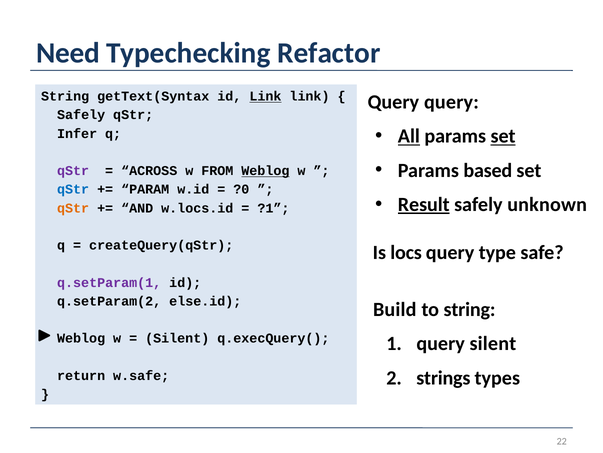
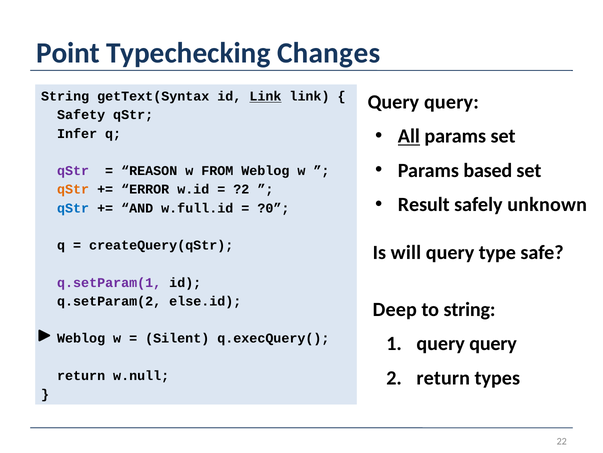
Need: Need -> Point (68, 53)
Refactor: Refactor -> Changes (329, 53)
Safely: Safely -> Safety (81, 115)
set underline: present -> none (503, 136)
ACROSS: ACROSS -> REASON (149, 171)
Weblog underline: present -> none (265, 171)
qStr colour: blue -> orange (73, 189)
PARAM: PARAM -> ERROR (145, 189)
?0: ?0 -> ?2 (241, 189)
Result underline: present -> none (424, 204)
qStr colour: orange -> blue (73, 208)
w.locs.id: w.locs.id -> w.full.id (197, 208)
?1: ?1 -> ?0 (273, 208)
locs: locs -> will (406, 252)
Build: Build -> Deep (395, 309)
silent: silent -> query (493, 343)
strings: strings -> return (443, 377)
w.safe: w.safe -> w.null (141, 375)
